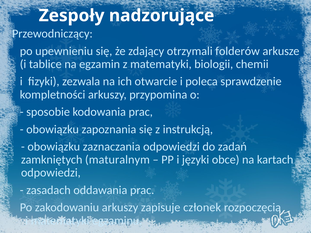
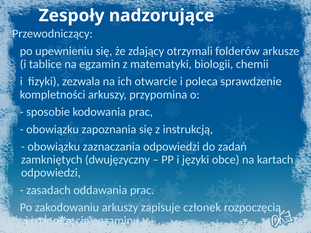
maturalnym: maturalnym -> dwujęzyczny (118, 160)
i matematyki: matematyki -> rozpoczęcia (60, 221)
